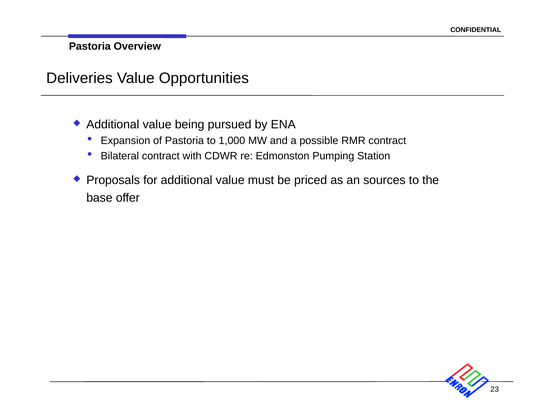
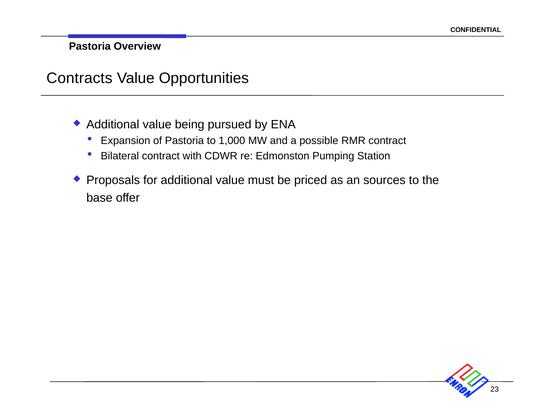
Deliveries: Deliveries -> Contracts (79, 78)
